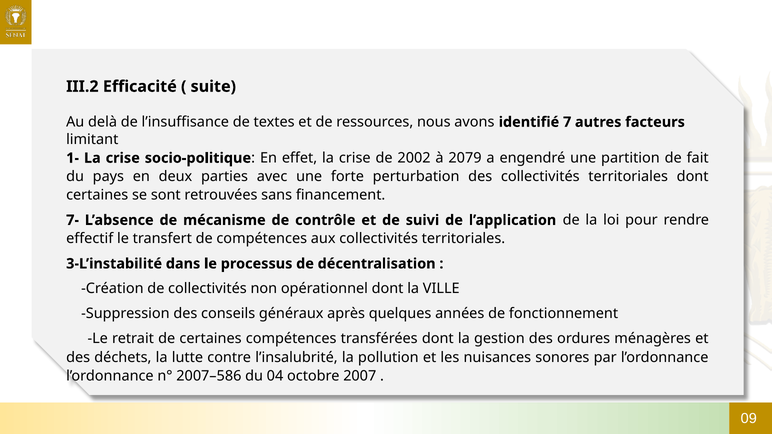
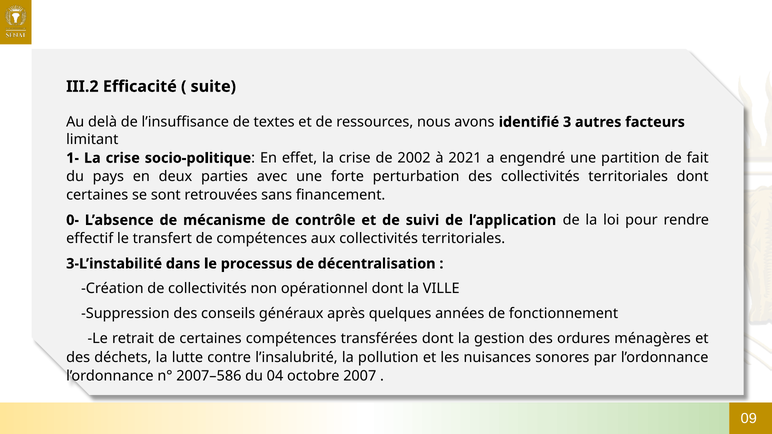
7: 7 -> 3 (567, 122)
2079: 2079 -> 2021 (465, 158)
7-: 7- -> 0- (73, 220)
